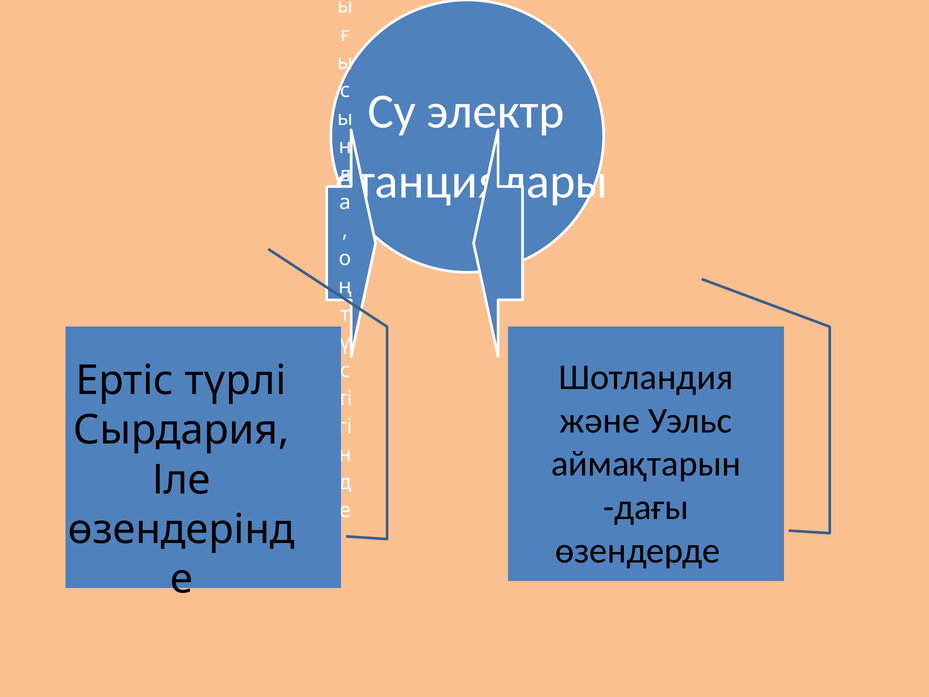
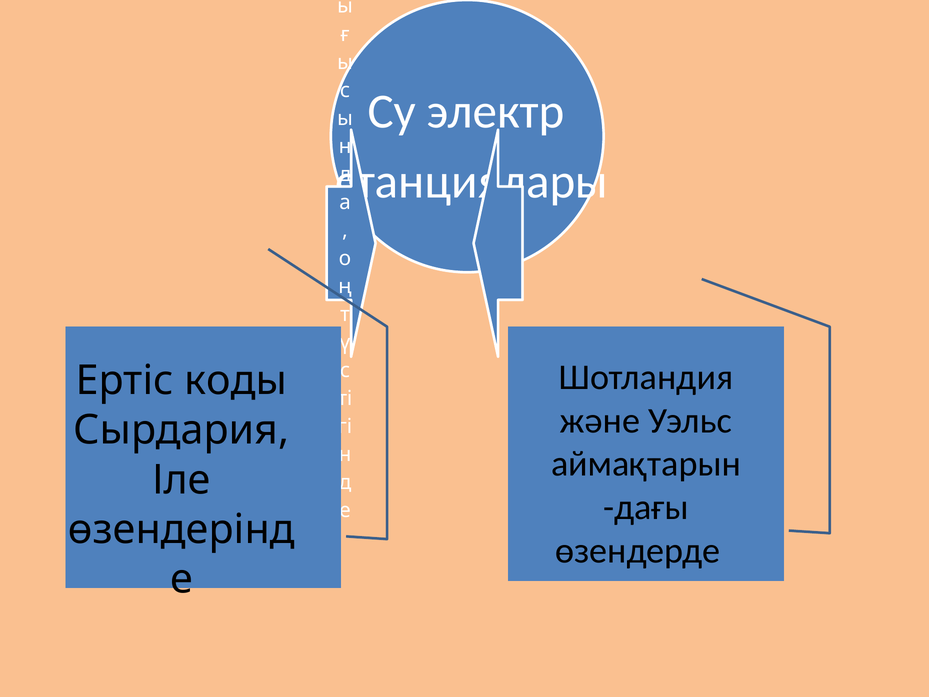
түрлі: түрлі -> коды (236, 381)
